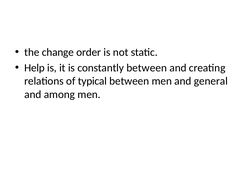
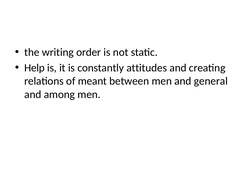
change: change -> writing (58, 52)
constantly between: between -> attitudes (147, 68)
typical: typical -> meant (92, 81)
